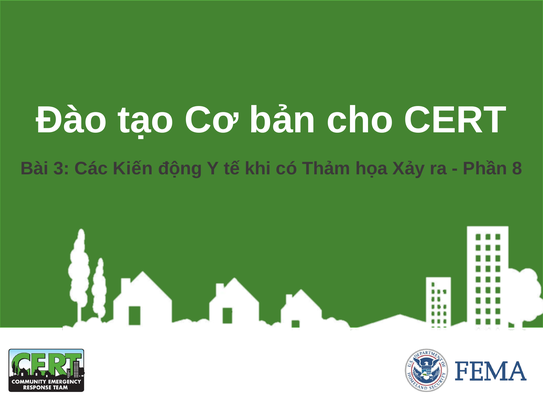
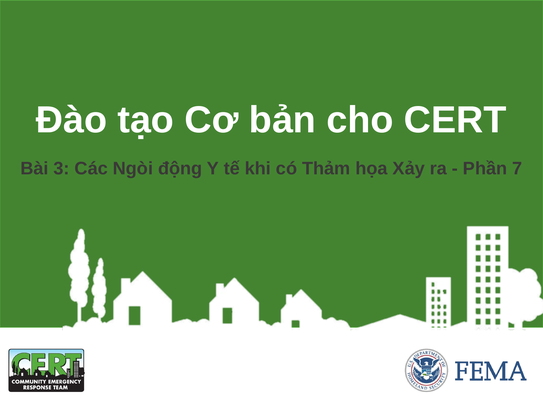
Kiến: Kiến -> Ngòi (133, 168)
8: 8 -> 7 (517, 168)
